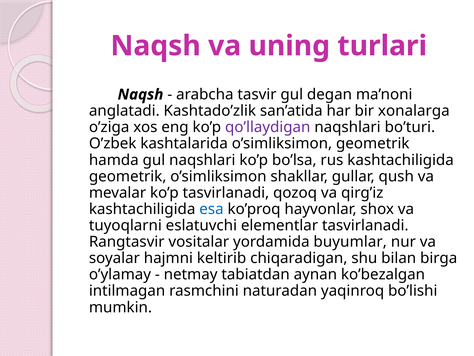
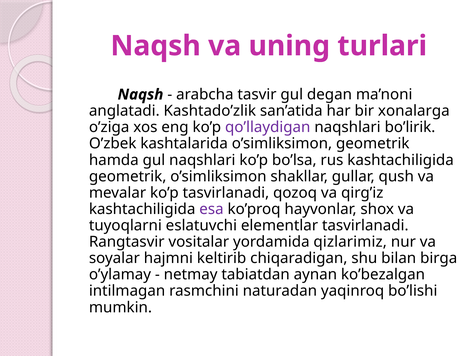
bo’turi: bo’turi -> bo’lirik (410, 127)
esa colour: blue -> purple (211, 209)
buyumlar: buyumlar -> qizlarimiz (350, 242)
